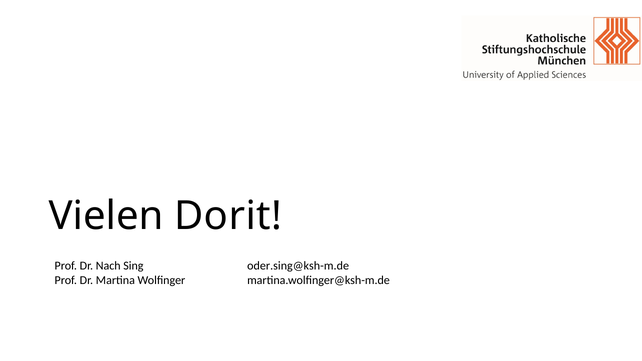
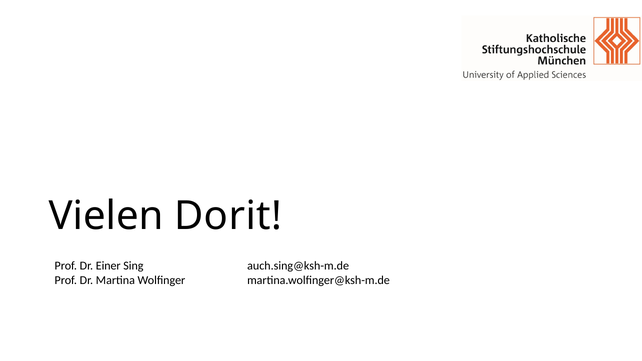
Nach: Nach -> Einer (108, 266)
oder.sing@ksh-m.de: oder.sing@ksh-m.de -> auch.sing@ksh-m.de (298, 266)
